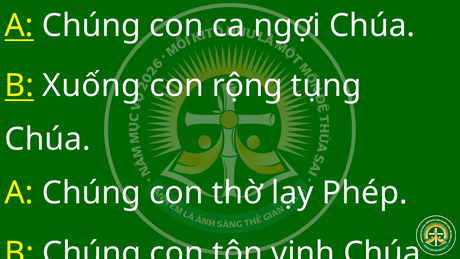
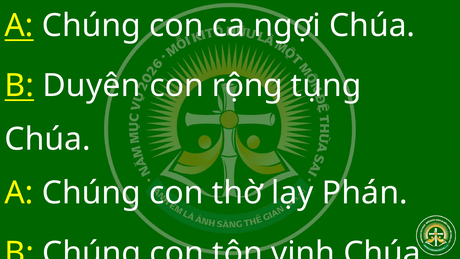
Xuống: Xuống -> Duyên (92, 86)
Phép: Phép -> Phán (365, 193)
